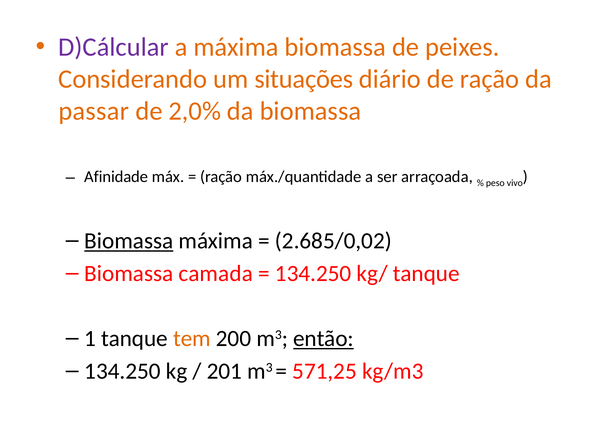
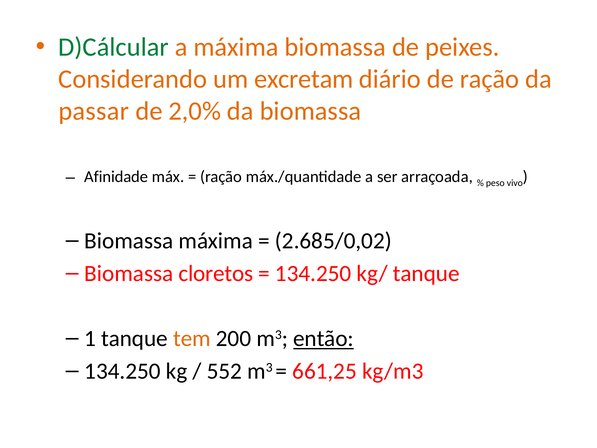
D)Cálcular colour: purple -> green (113, 47)
situações: situações -> excretam (304, 79)
Biomassa underline: present -> none (129, 241)
camada: camada -> cloretos (216, 273)
201: 201 -> 552 (224, 371)
571,25: 571,25 -> 661,25 (325, 371)
